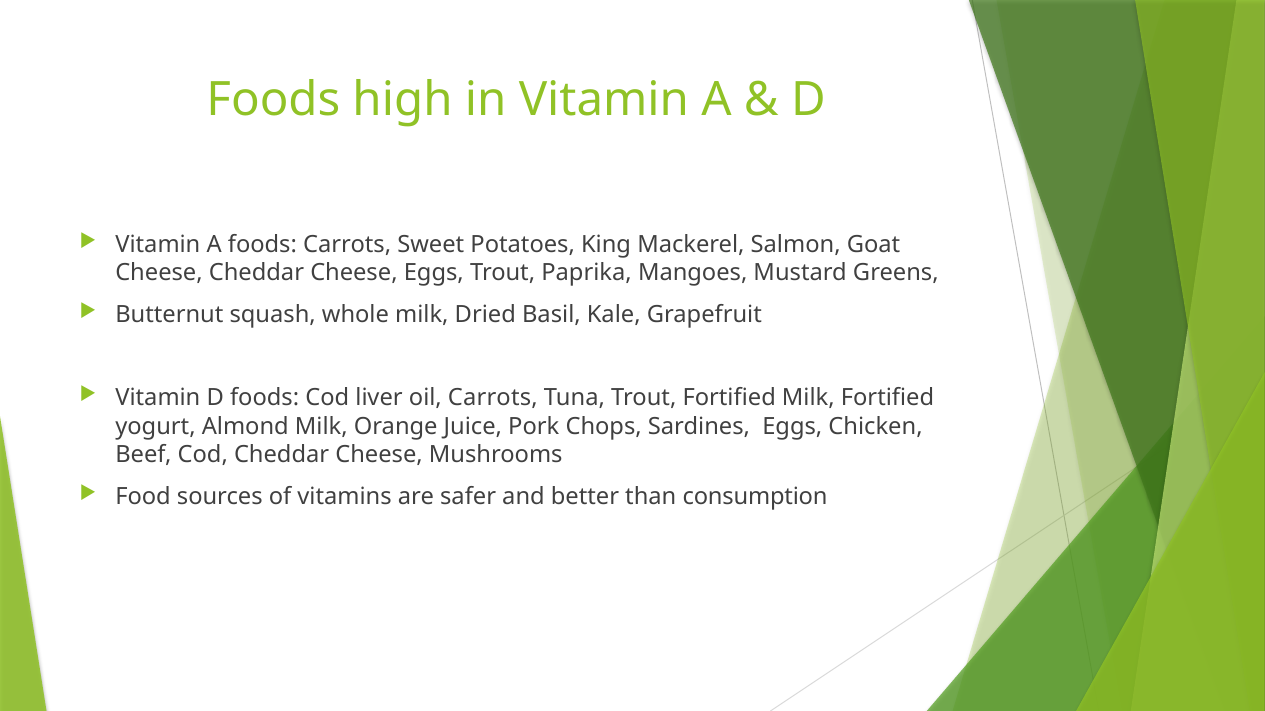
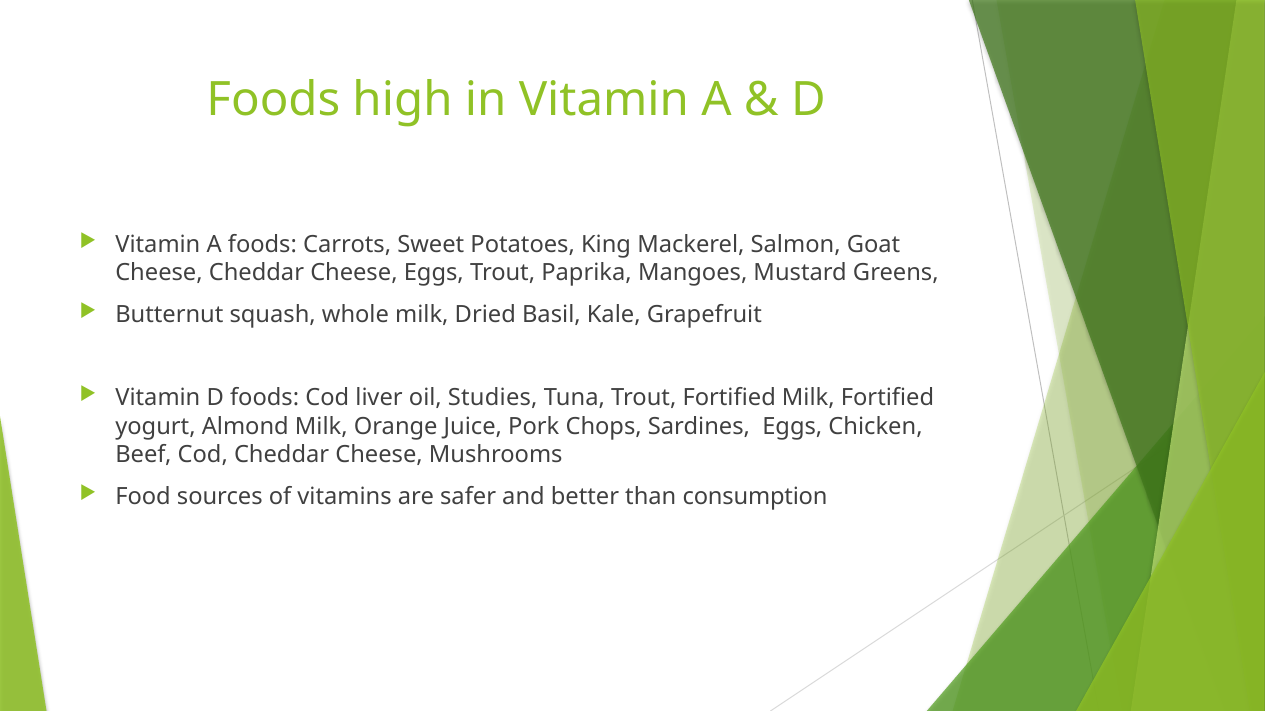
oil Carrots: Carrots -> Studies (493, 398)
